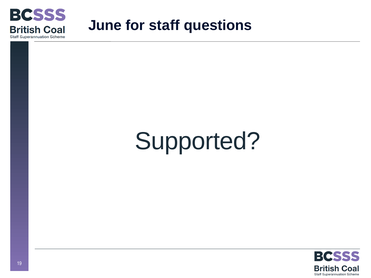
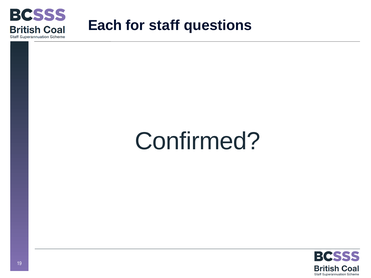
June: June -> Each (105, 25)
Supported: Supported -> Confirmed (198, 141)
